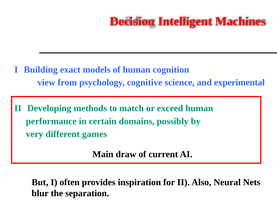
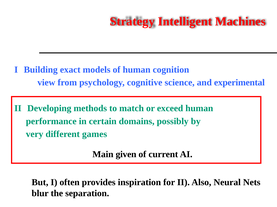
Decision: Decision -> Strategy (132, 21)
draw: draw -> given (126, 155)
